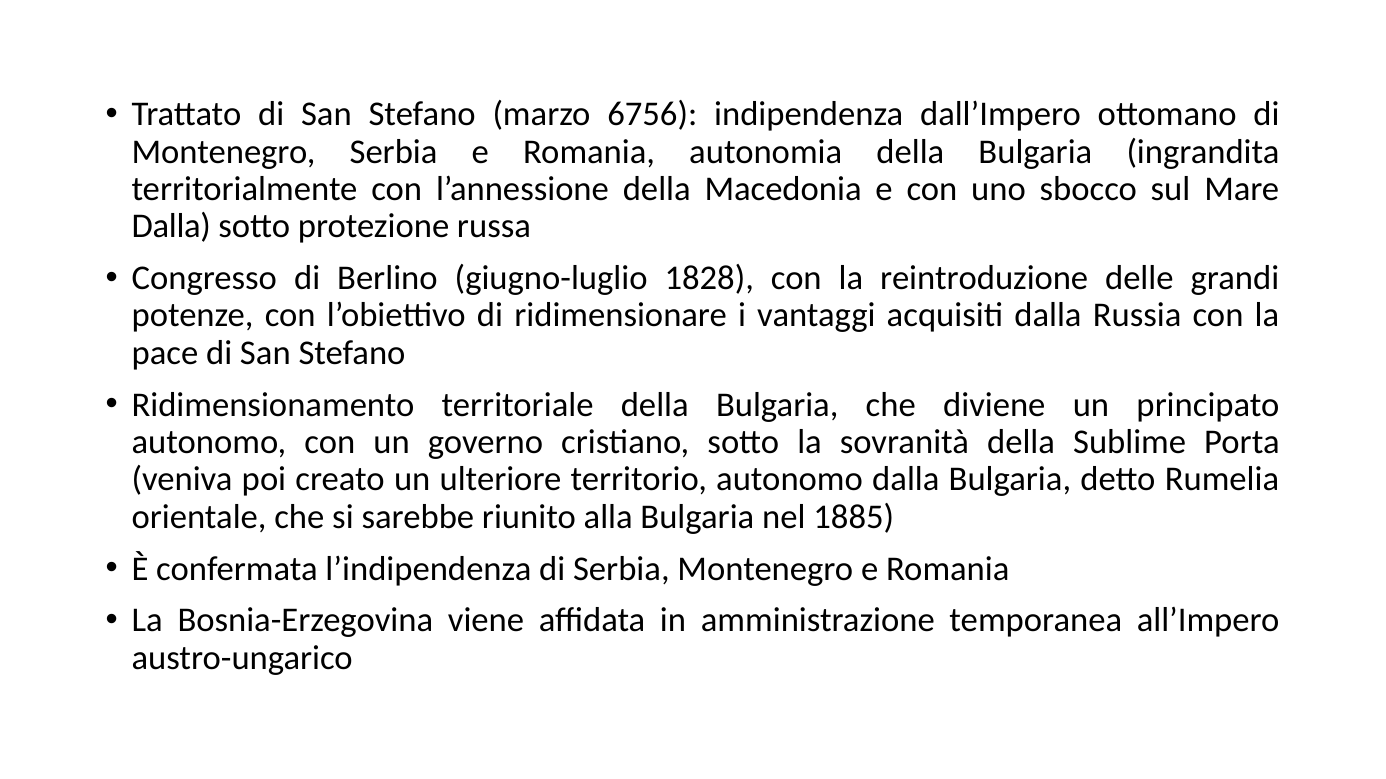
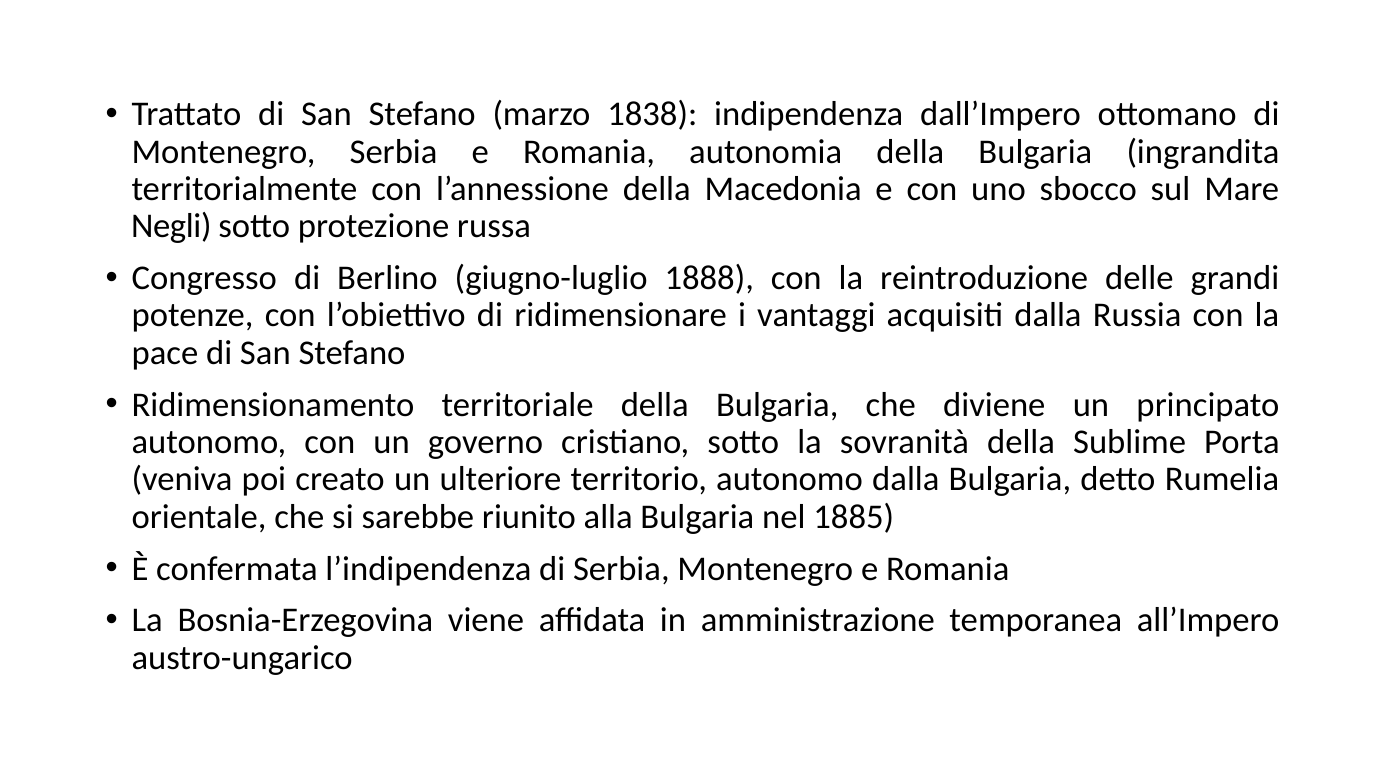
6756: 6756 -> 1838 (652, 114)
Dalla: Dalla -> Negli (171, 227)
1828: 1828 -> 1888 (709, 278)
